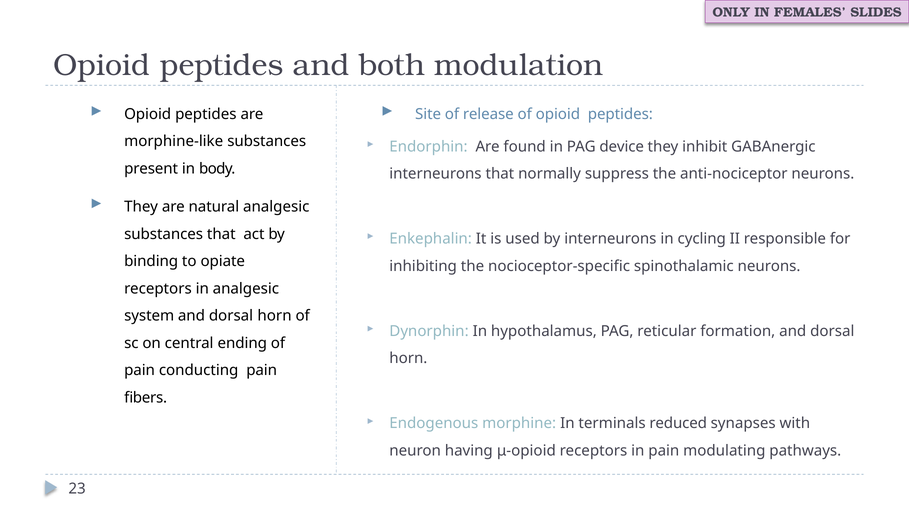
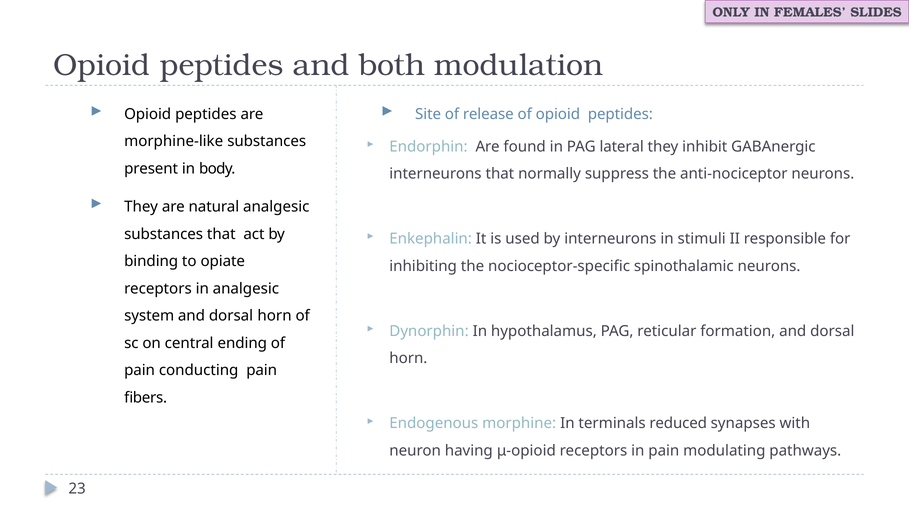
device: device -> lateral (622, 146)
cycling: cycling -> stimuli (702, 239)
